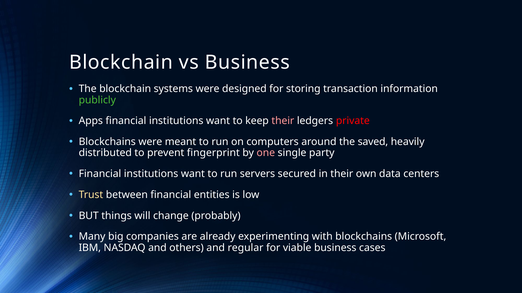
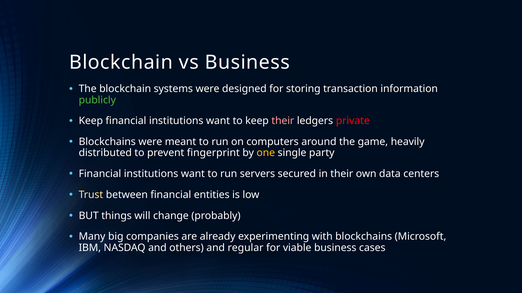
Apps: Apps -> Keep (91, 121)
saved: saved -> game (373, 142)
one colour: pink -> yellow (266, 153)
